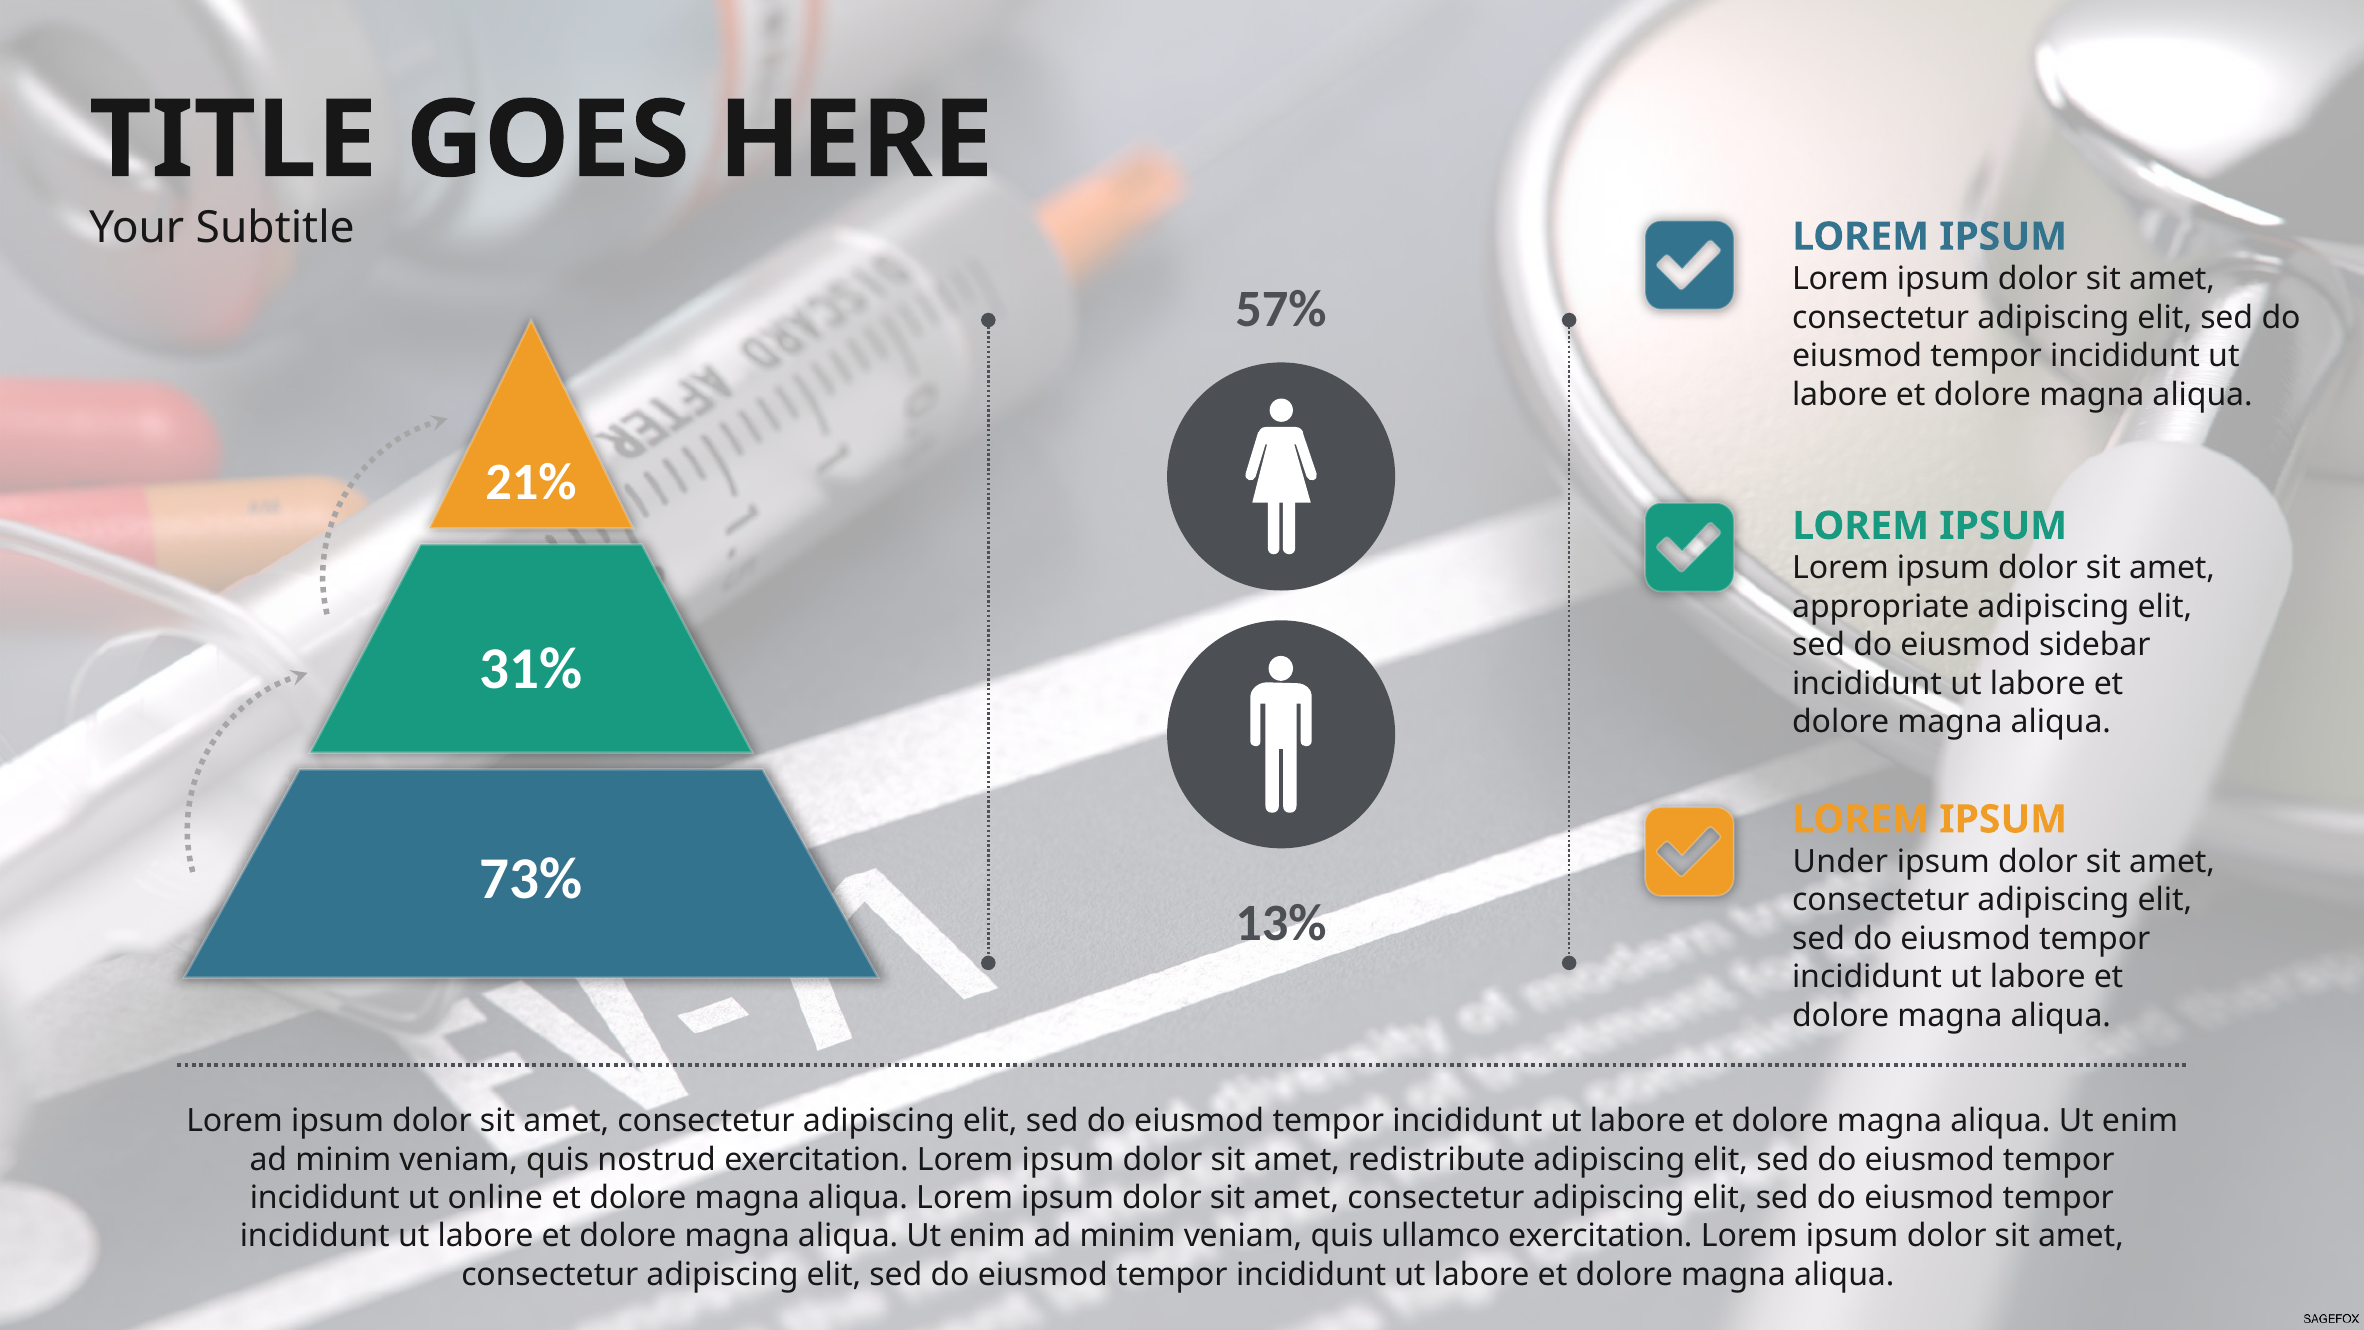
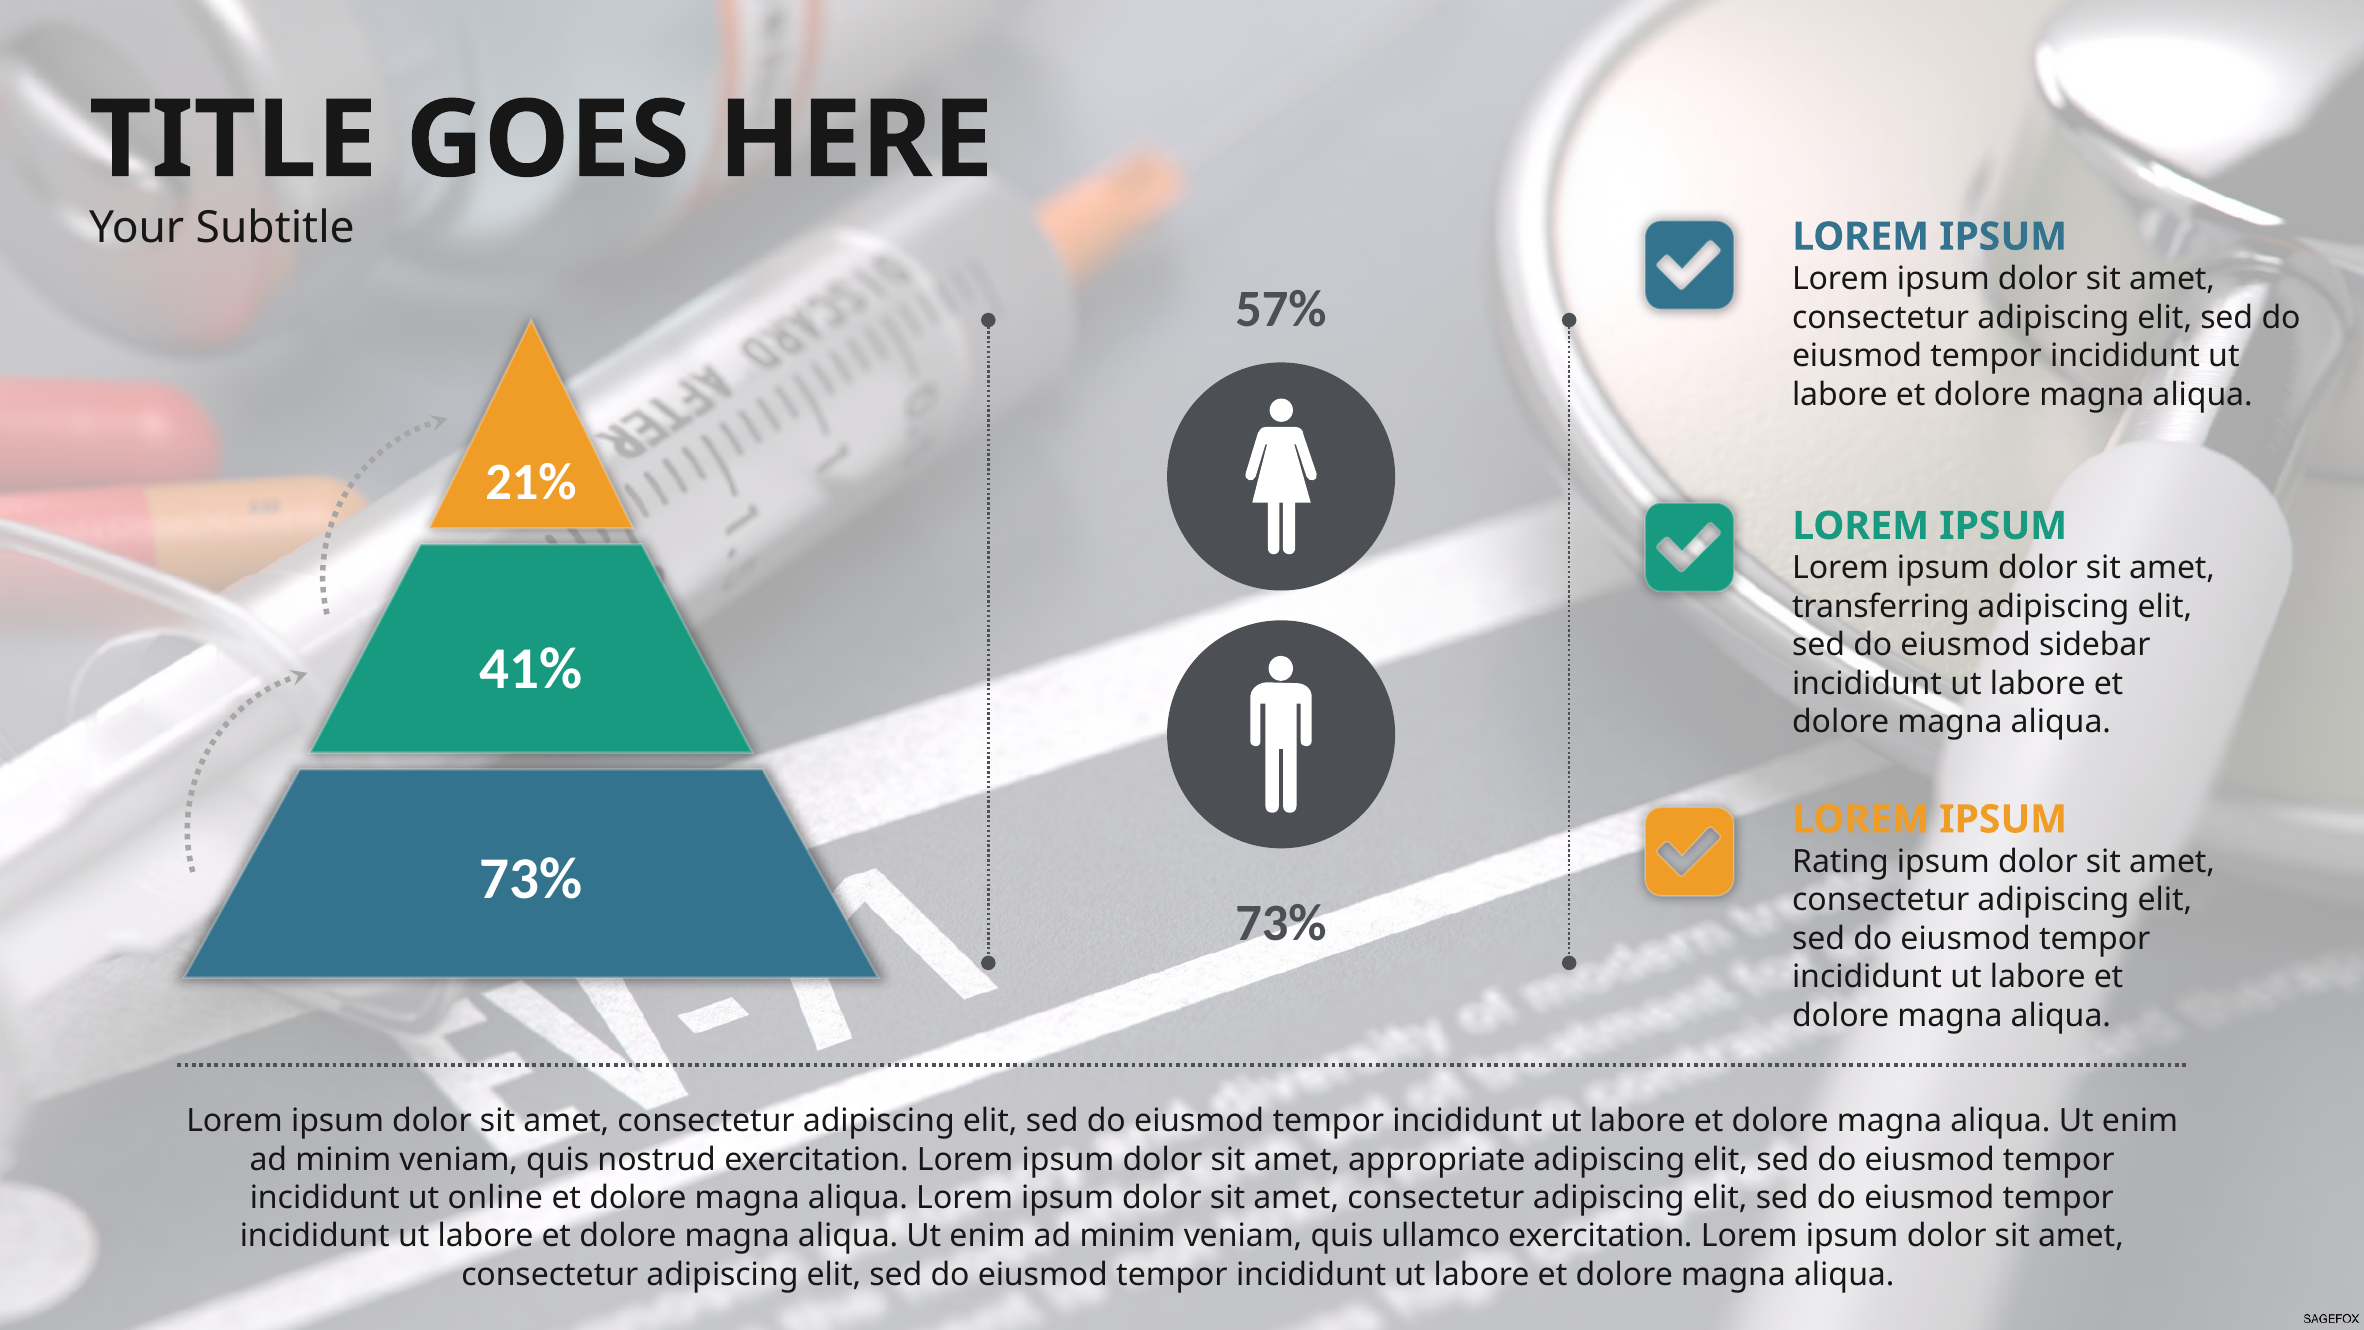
appropriate: appropriate -> transferring (1881, 607)
31%: 31% -> 41% (531, 669)
Under: Under -> Rating (1841, 862)
13%: 13% -> 73% (1281, 923)
redistribute: redistribute -> appropriate (1437, 1159)
